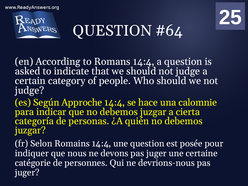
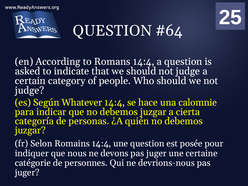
Approche: Approche -> Whatever (82, 103)
